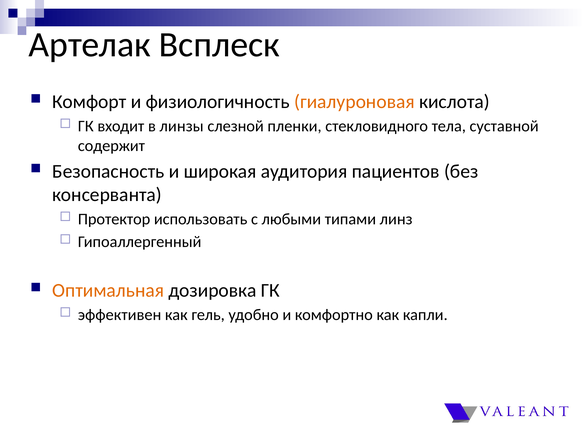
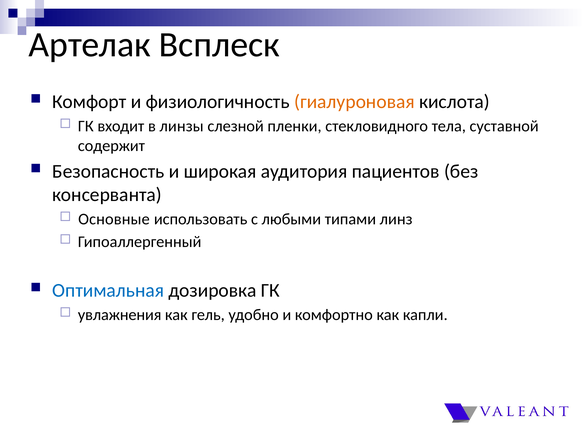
Протектор: Протектор -> Основные (114, 219)
Оптимальная colour: orange -> blue (108, 291)
эффективен: эффективен -> увлажнения (120, 315)
